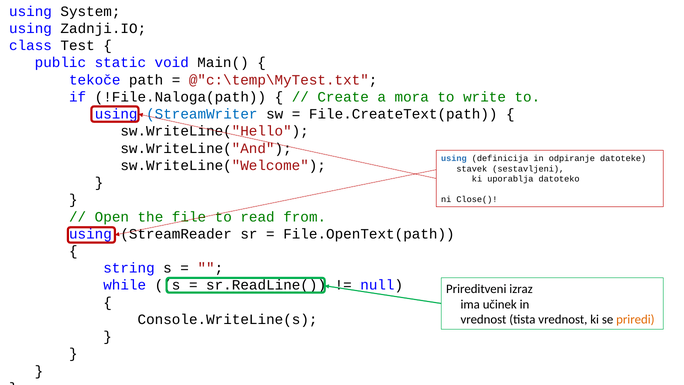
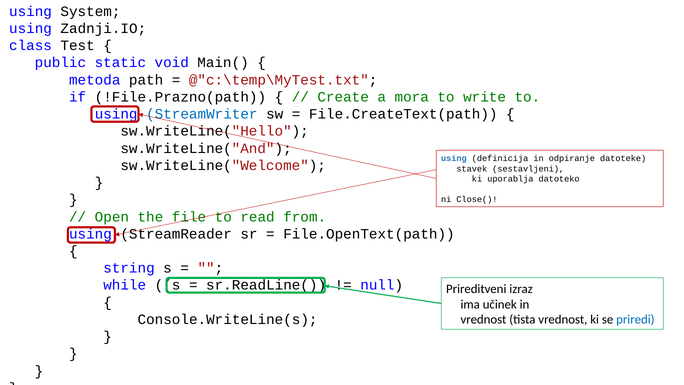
tekoče: tekoče -> metoda (95, 80)
!File.Naloga(path: !File.Naloga(path -> !File.Prazno(path (180, 97)
priredi colour: orange -> blue (635, 320)
